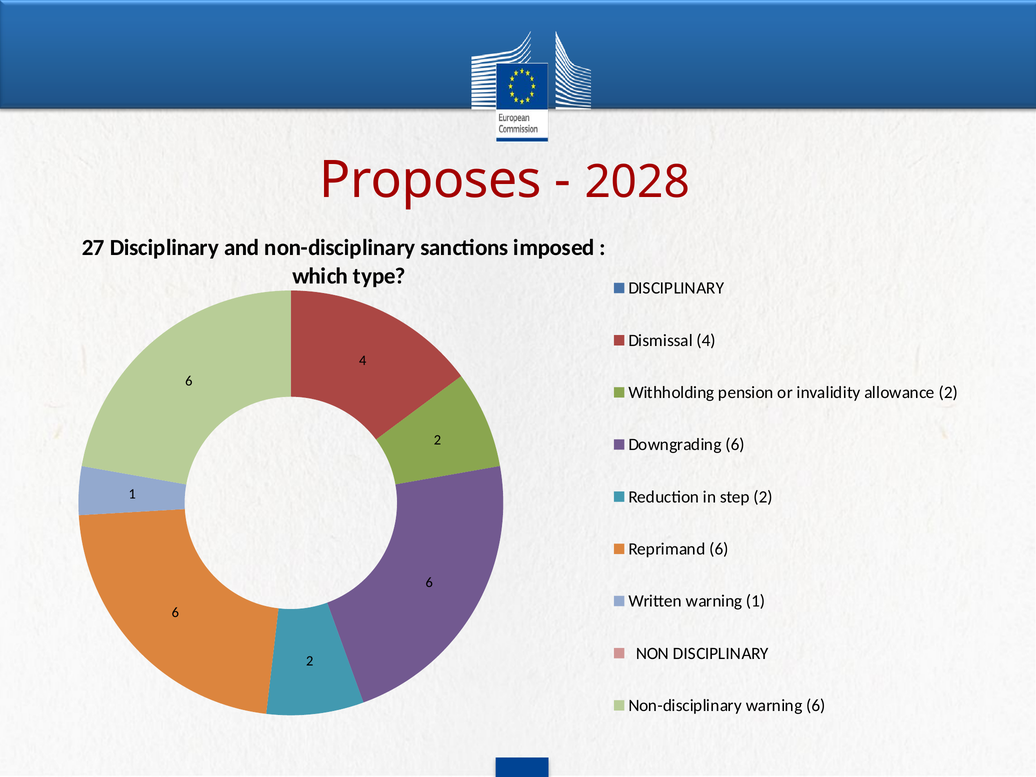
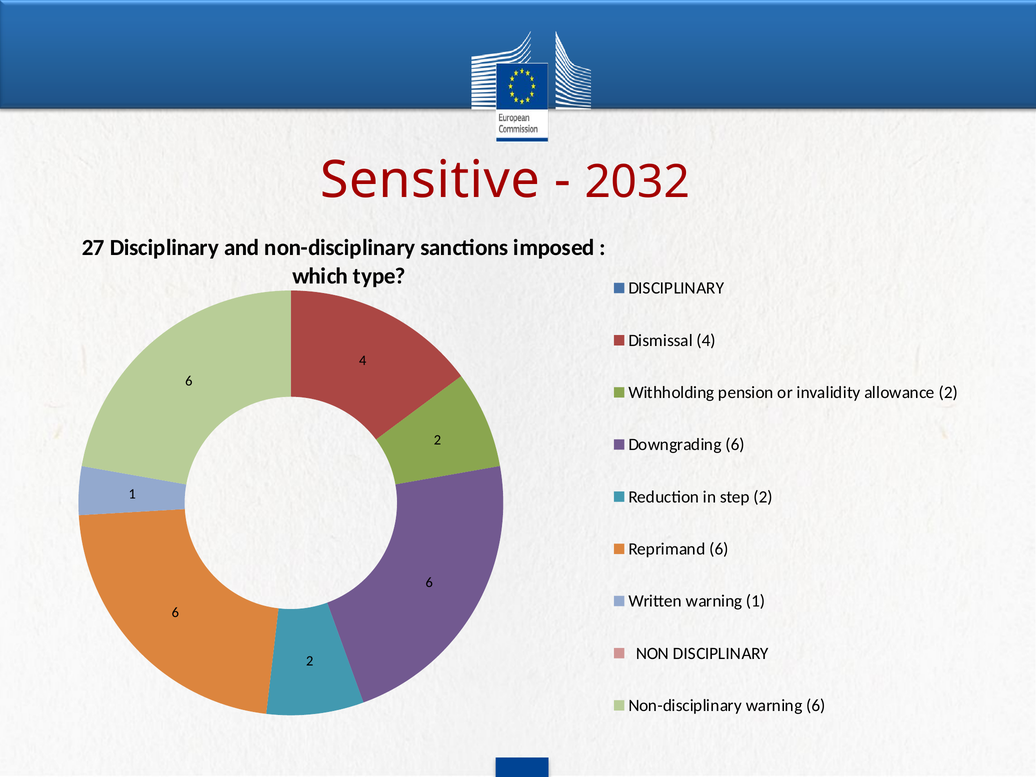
Proposes: Proposes -> Sensitive (430, 180)
2028: 2028 -> 2032 (637, 182)
